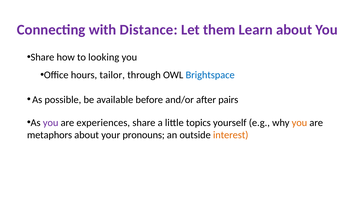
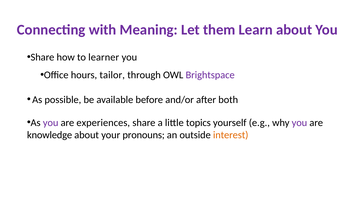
Distance: Distance -> Meaning (149, 30)
looking: looking -> learner (104, 57)
Brightspace colour: blue -> purple (210, 75)
pairs: pairs -> both (228, 100)
you colour: orange -> purple (299, 123)
metaphors: metaphors -> knowledge (50, 135)
